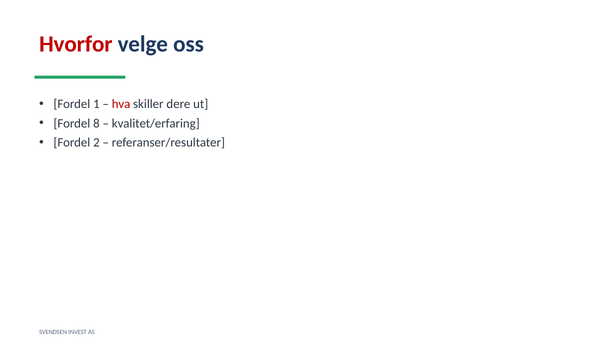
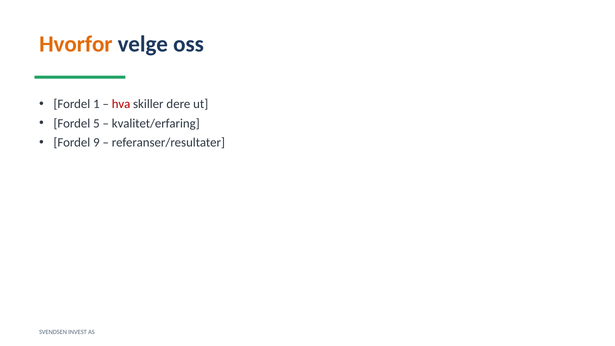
Hvorfor colour: red -> orange (76, 44)
8: 8 -> 5 (96, 123)
2: 2 -> 9 (96, 143)
